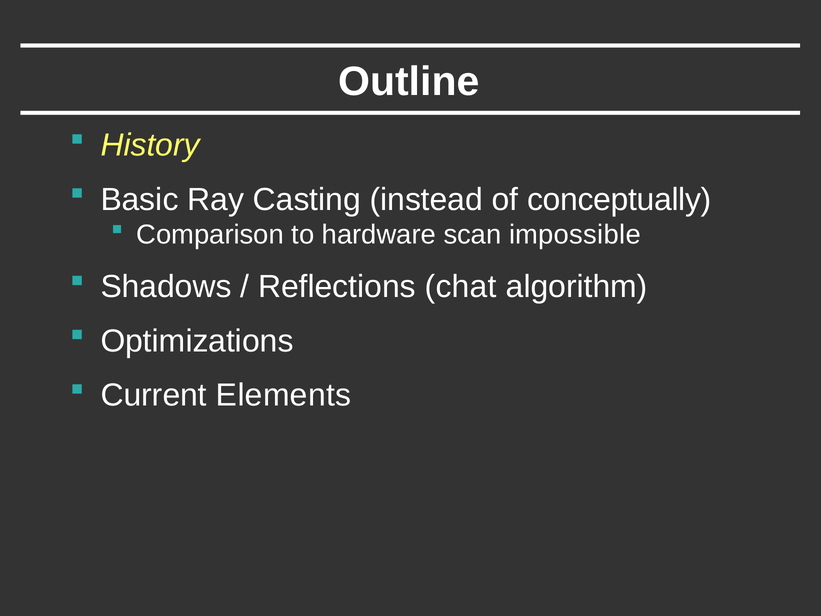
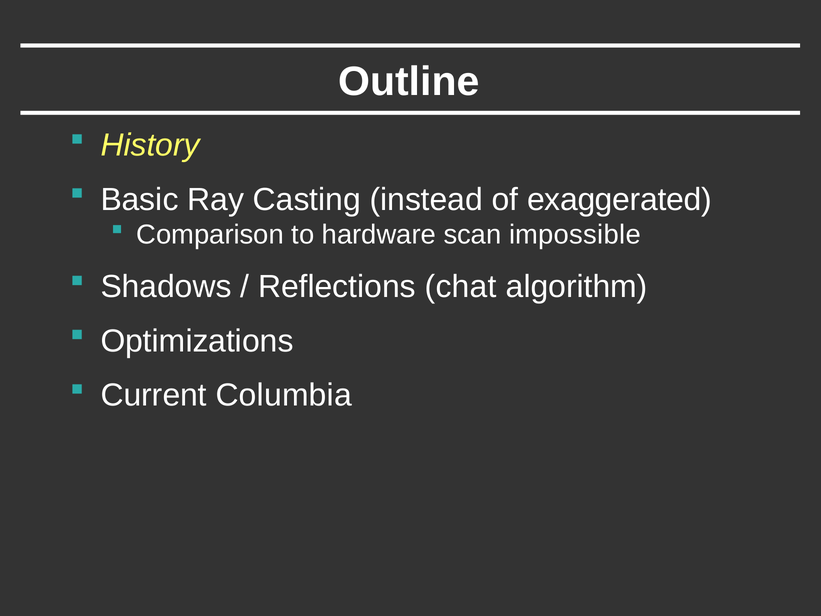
conceptually: conceptually -> exaggerated (619, 200)
Elements: Elements -> Columbia (284, 395)
